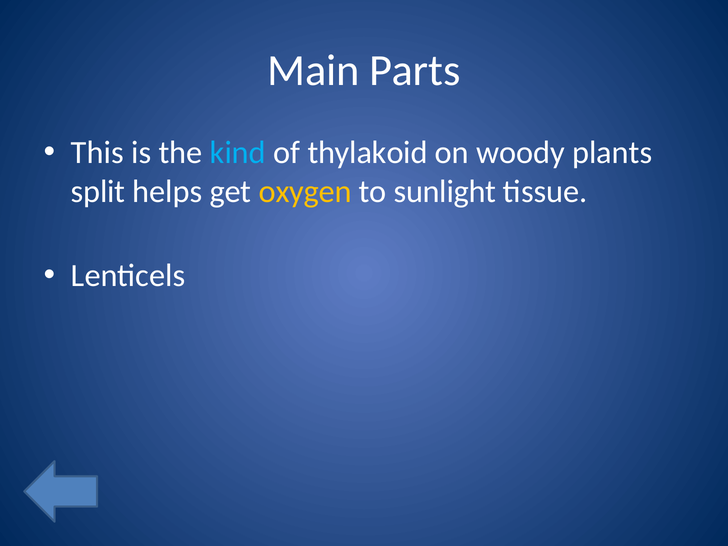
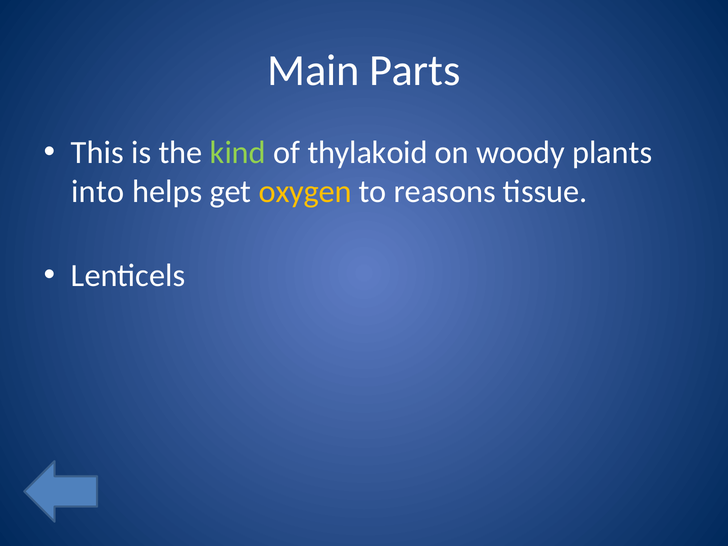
kind colour: light blue -> light green (238, 153)
split: split -> into (98, 192)
sunlight: sunlight -> reasons (445, 192)
